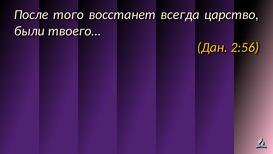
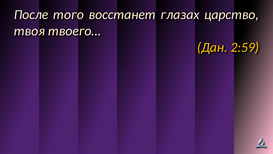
всегда: всегда -> глазах (180, 14)
были: были -> твоя (29, 31)
2:56: 2:56 -> 2:59 (245, 47)
